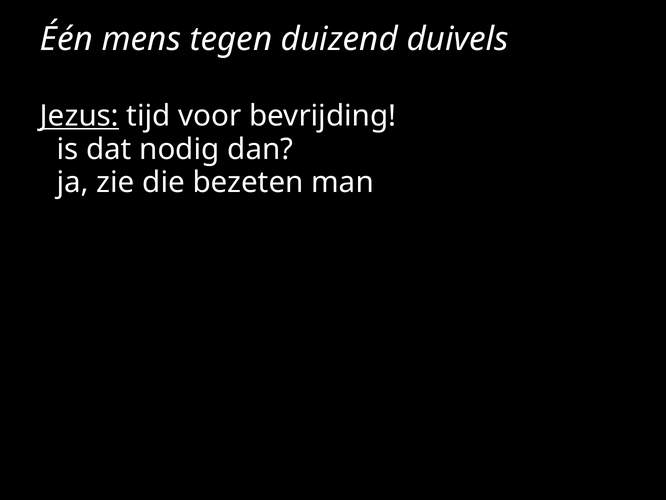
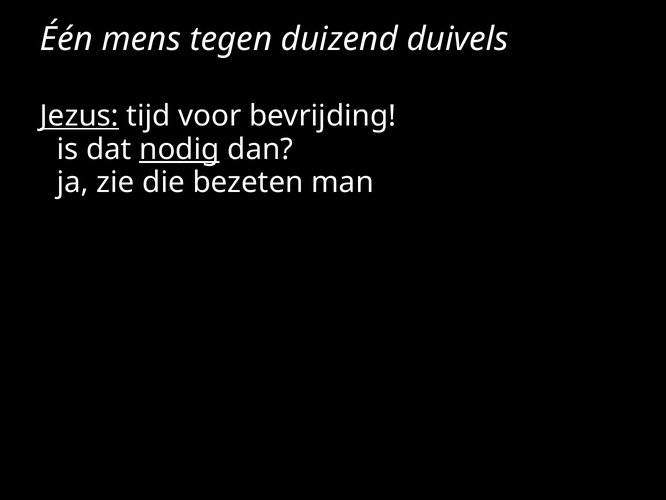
nodig underline: none -> present (179, 149)
